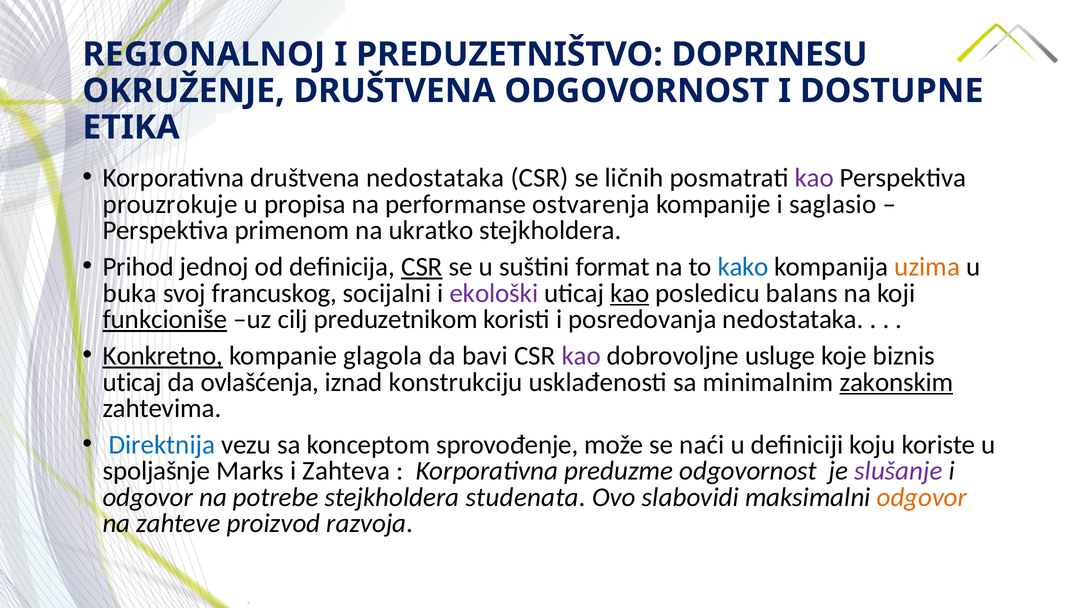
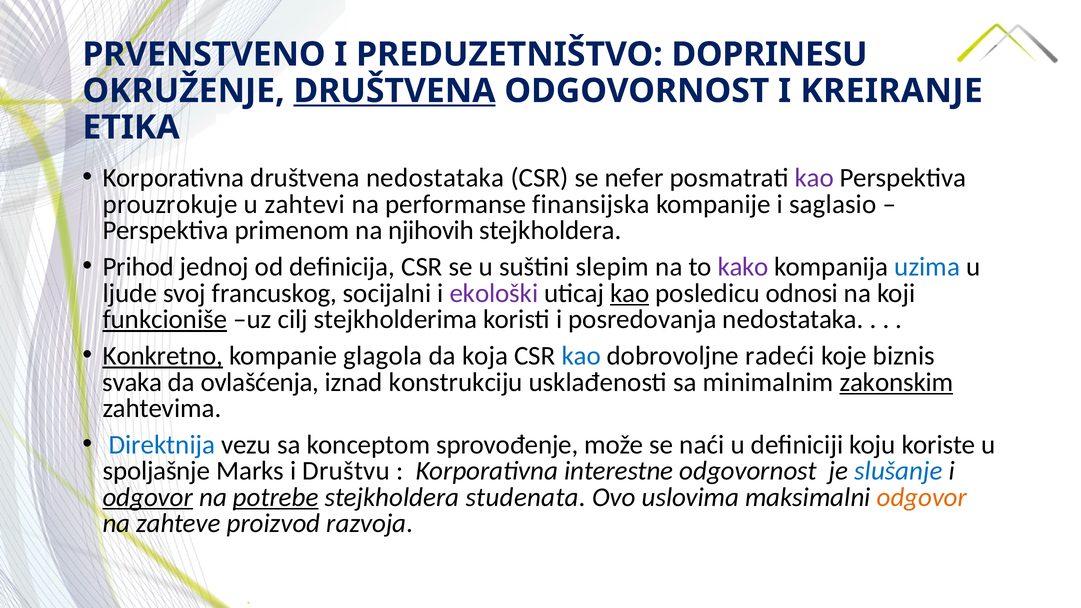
REGIONALNOJ: REGIONALNOJ -> PRVENSTVENO (204, 54)
DRUŠTVENA underline: none -> present (395, 91)
DOSTUPNE: DOSTUPNE -> KREIRANJE (892, 91)
ličnih: ličnih -> nefer (634, 178)
propisa: propisa -> zahtevi (305, 204)
ostvarenja: ostvarenja -> finansijska (591, 204)
ukratko: ukratko -> njihovih (431, 231)
CSR underline: present -> none (422, 267)
format: format -> slepim (612, 267)
kako colour: blue -> purple (743, 267)
uzima colour: orange -> blue (927, 267)
buka: buka -> ljude (130, 293)
balans: balans -> odnosi (802, 293)
preduzetnikom: preduzetnikom -> stejkholderima (396, 319)
bavi: bavi -> koja (485, 356)
kao colour: purple -> blue (581, 356)
usluge: usluge -> radeći (780, 356)
uticaj: uticaj -> svaka (132, 382)
Zahteva: Zahteva -> Društvu (346, 471)
preduzme: preduzme -> interestne (619, 471)
slušanje colour: purple -> blue (898, 471)
odgovor underline: none -> present (148, 497)
potrebe underline: none -> present (276, 497)
slabovidi: slabovidi -> uslovima (690, 497)
